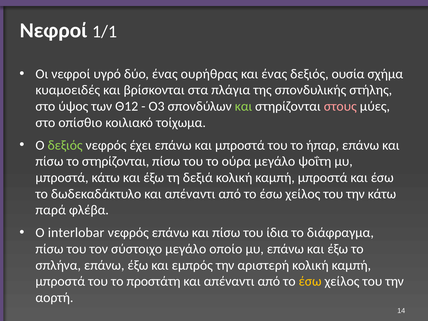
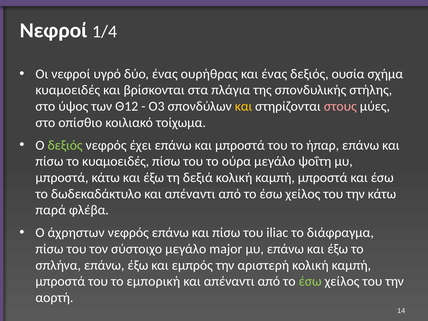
1/1: 1/1 -> 1/4 (105, 32)
και colour: light green -> yellow (244, 106)
το στηρίζονται: στηρίζονται -> κυαμοειδές (116, 161)
interlobar: interlobar -> άχρηστων (76, 233)
ίδια: ίδια -> iliac (277, 233)
οποίο: οποίο -> major (226, 249)
προστάτη: προστάτη -> εμπορική (153, 281)
έσω colour: yellow -> light green (310, 281)
